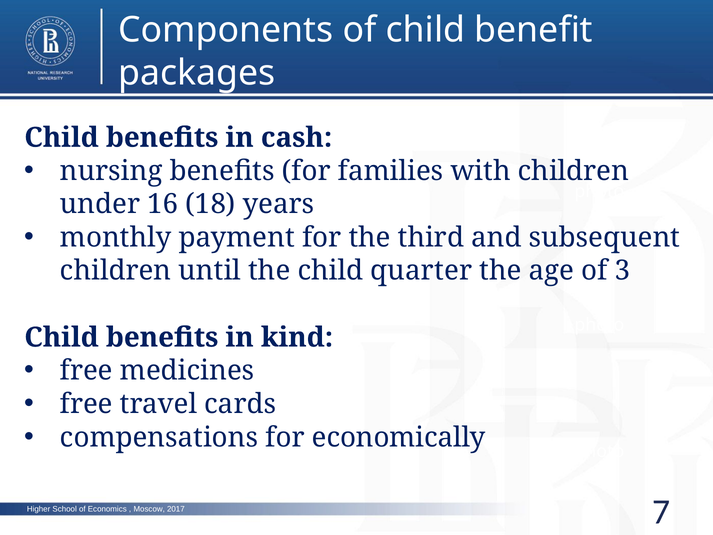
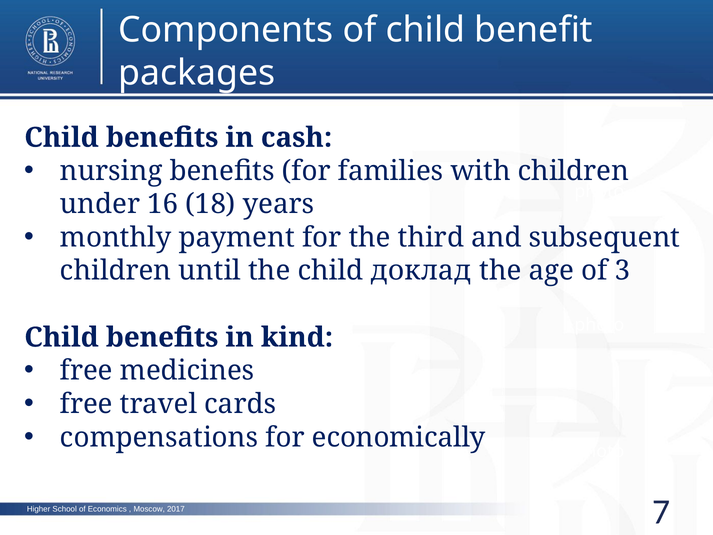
quarter: quarter -> доклад (421, 271)
